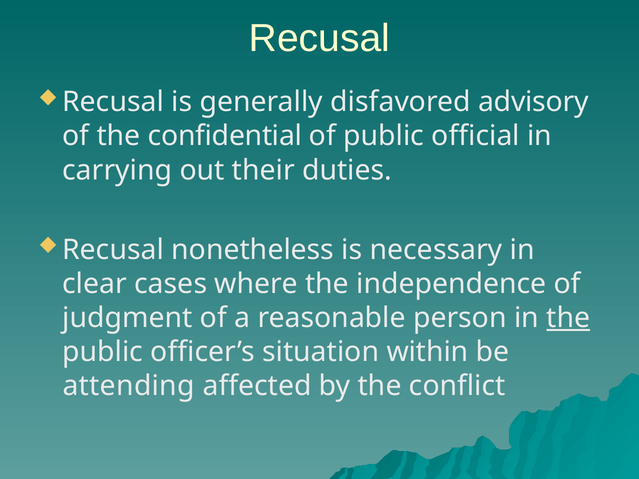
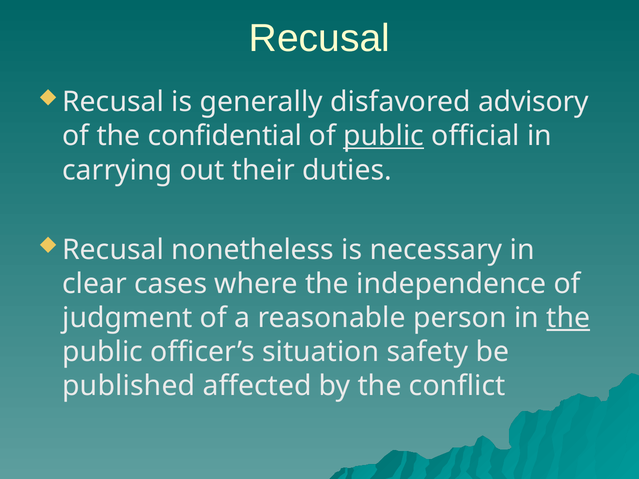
public underline: none -> present (384, 136)
within: within -> safety (427, 352)
attending: attending -> published (129, 386)
